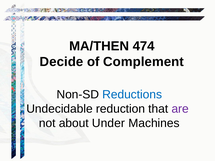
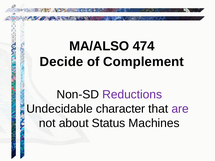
MA/THEN: MA/THEN -> MA/ALSO (99, 46)
Reductions colour: blue -> purple (132, 95)
reduction: reduction -> character (121, 109)
Under: Under -> Status (109, 123)
